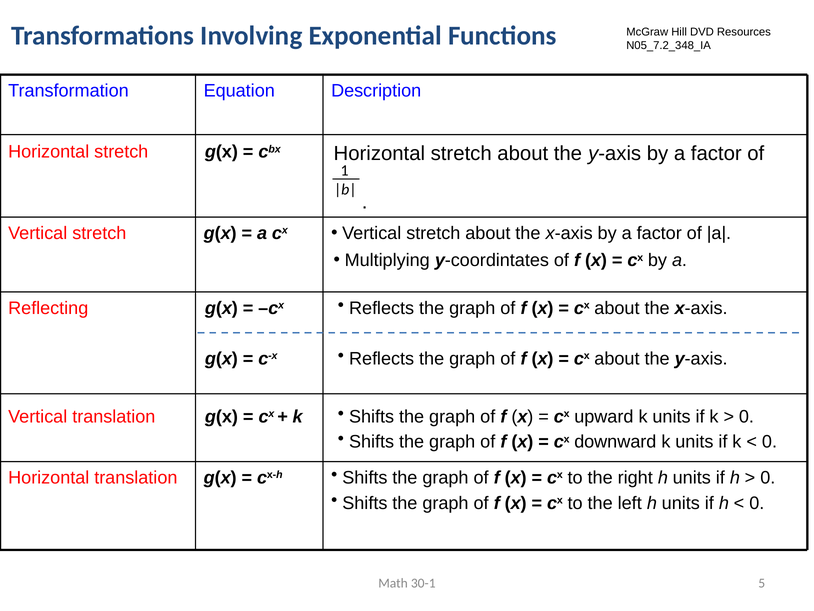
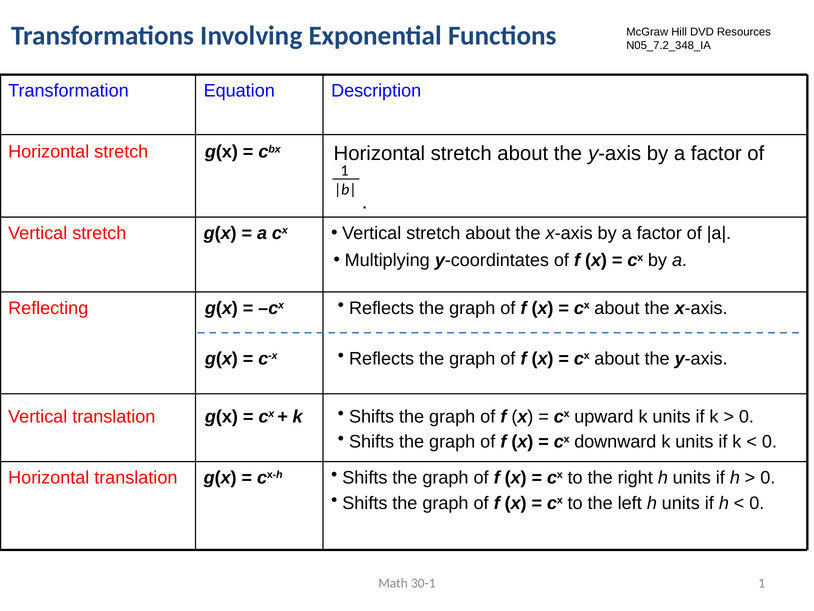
30-1 5: 5 -> 1 (762, 583)
